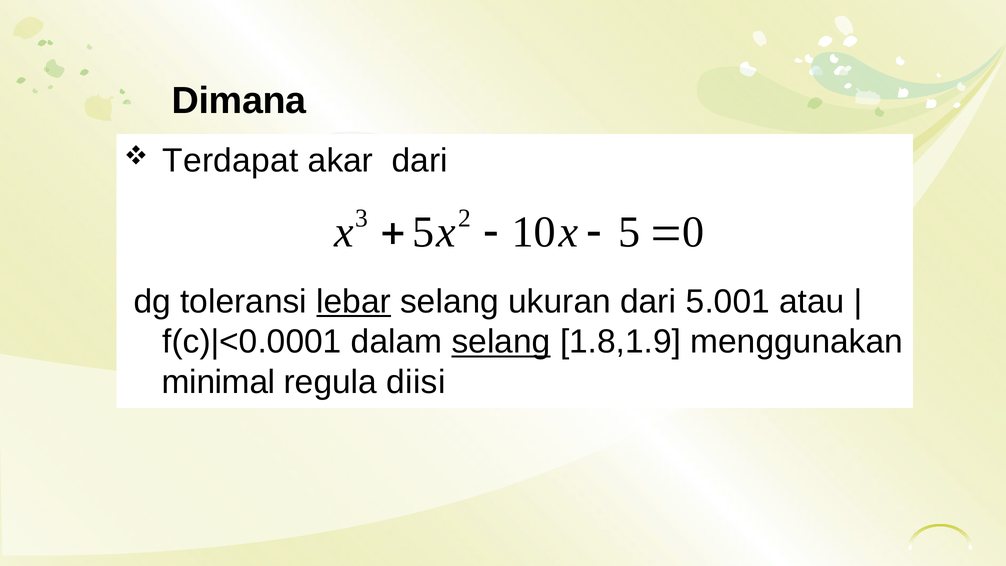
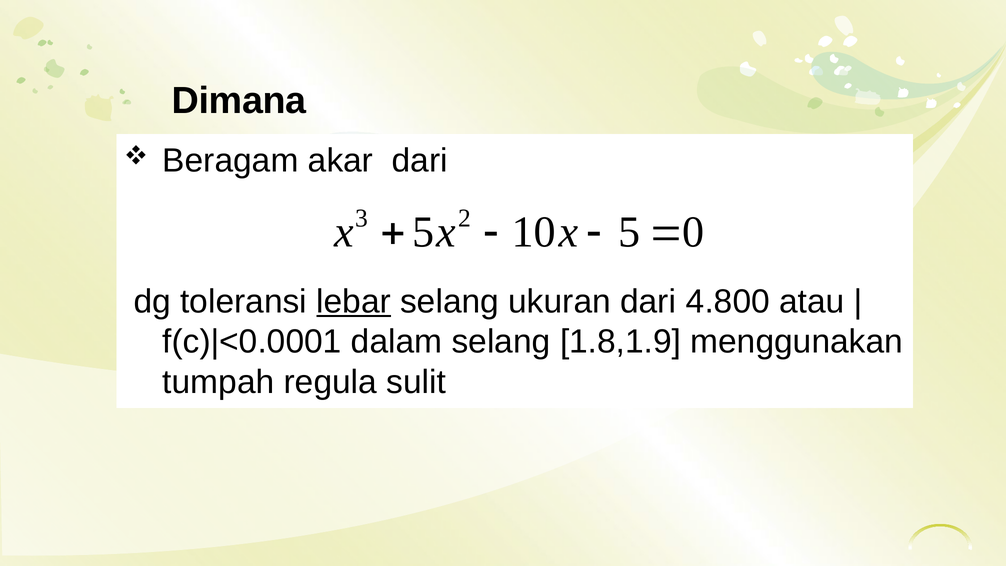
Terdapat: Terdapat -> Beragam (230, 161)
5.001: 5.001 -> 4.800 (728, 302)
selang underline: present -> none (501, 342)
minimal: minimal -> tumpah (218, 382)
diisi: diisi -> sulit (416, 382)
